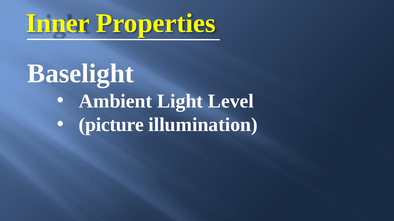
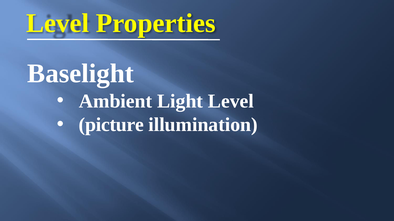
Inner: Inner -> Level (58, 23)
